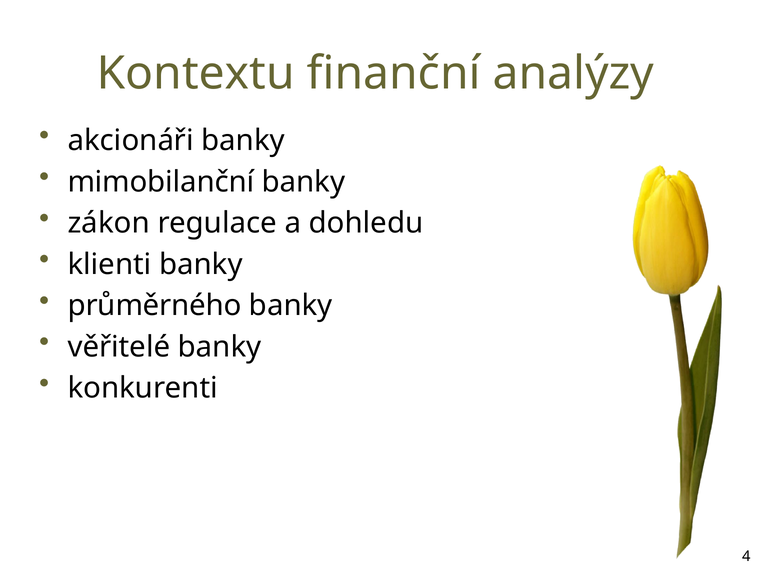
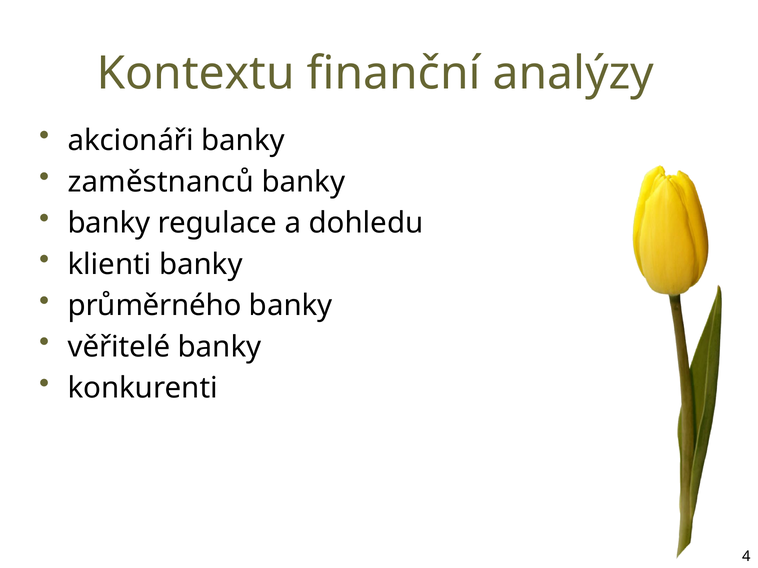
mimobilanční: mimobilanční -> zaměstnanců (161, 182)
zákon: zákon -> banky (109, 223)
